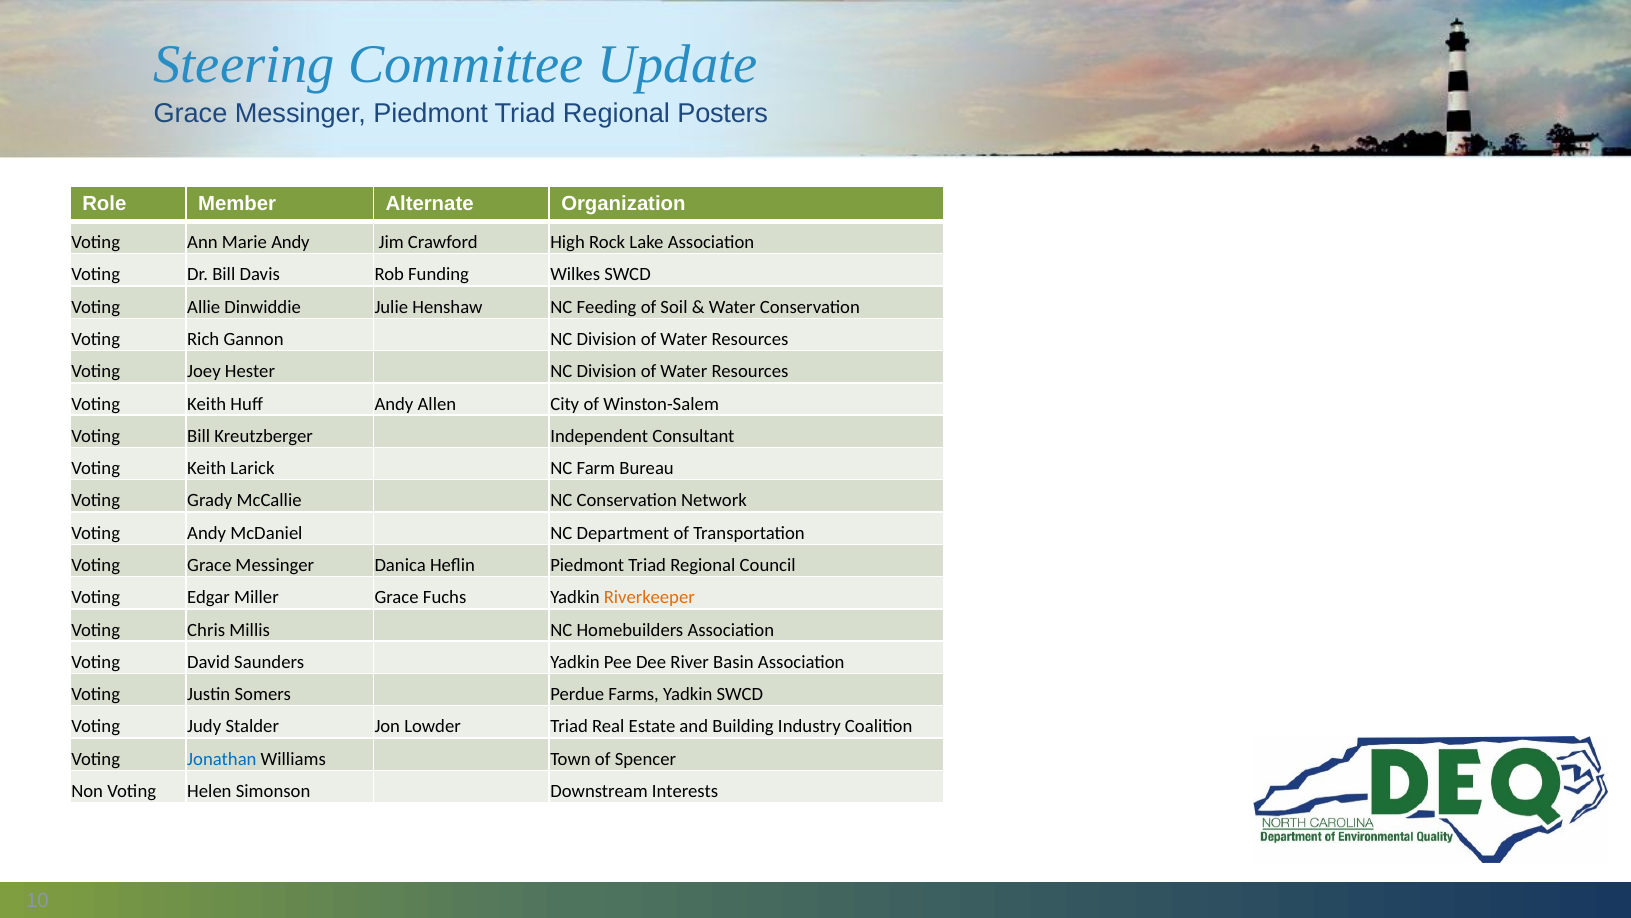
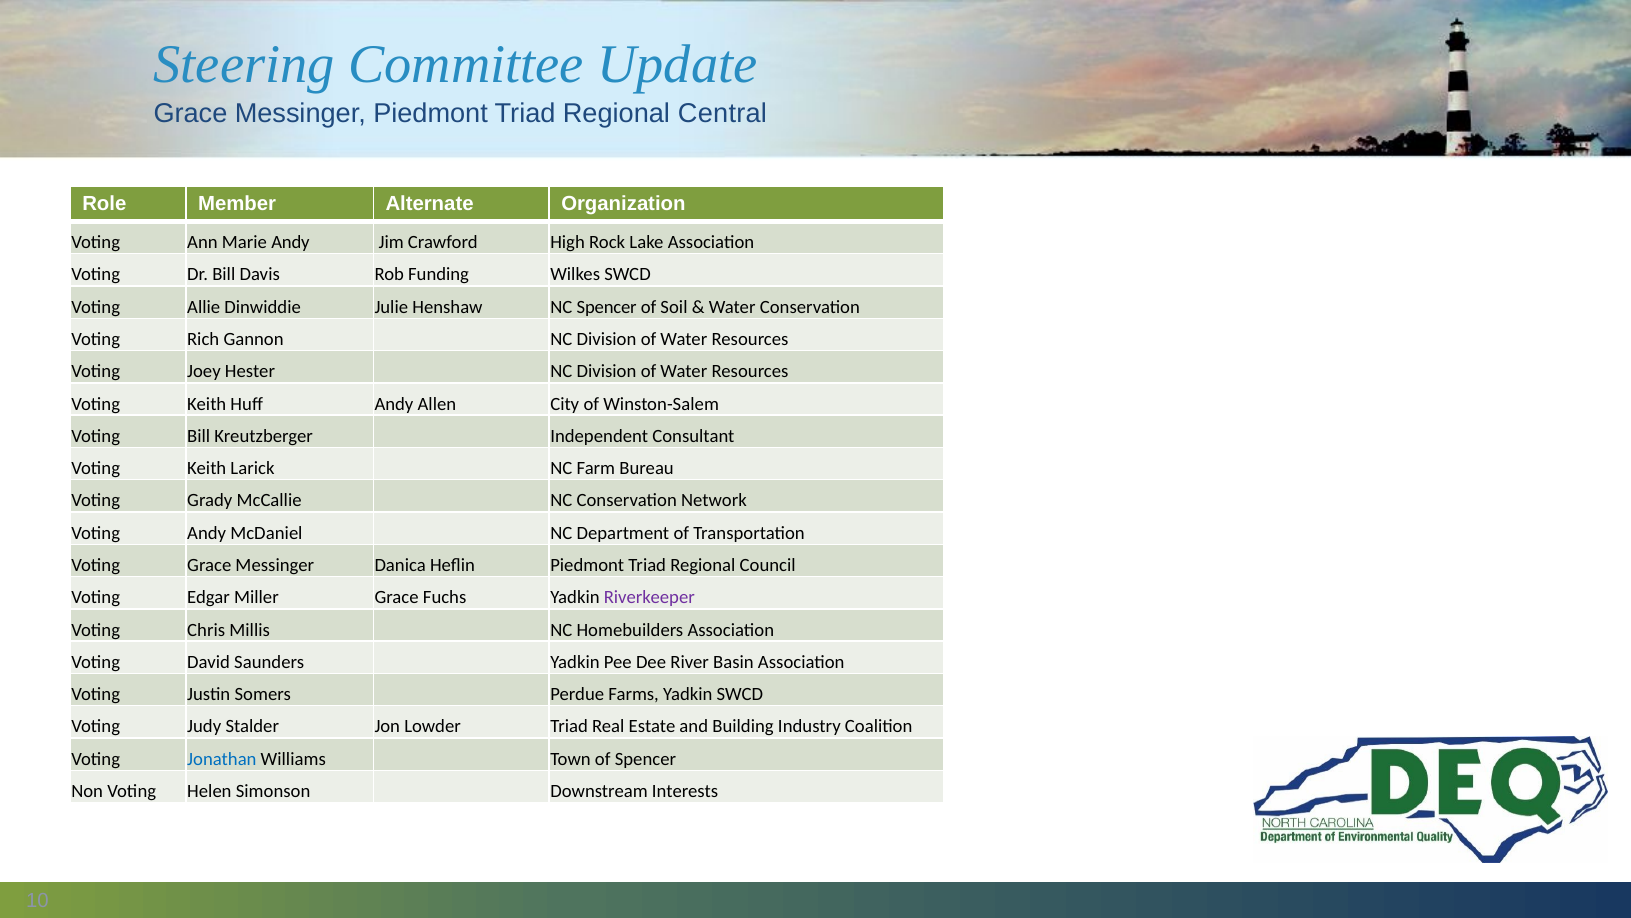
Posters: Posters -> Central (722, 113)
NC Feeding: Feeding -> Spencer (607, 307)
Riverkeeper colour: orange -> purple (649, 597)
